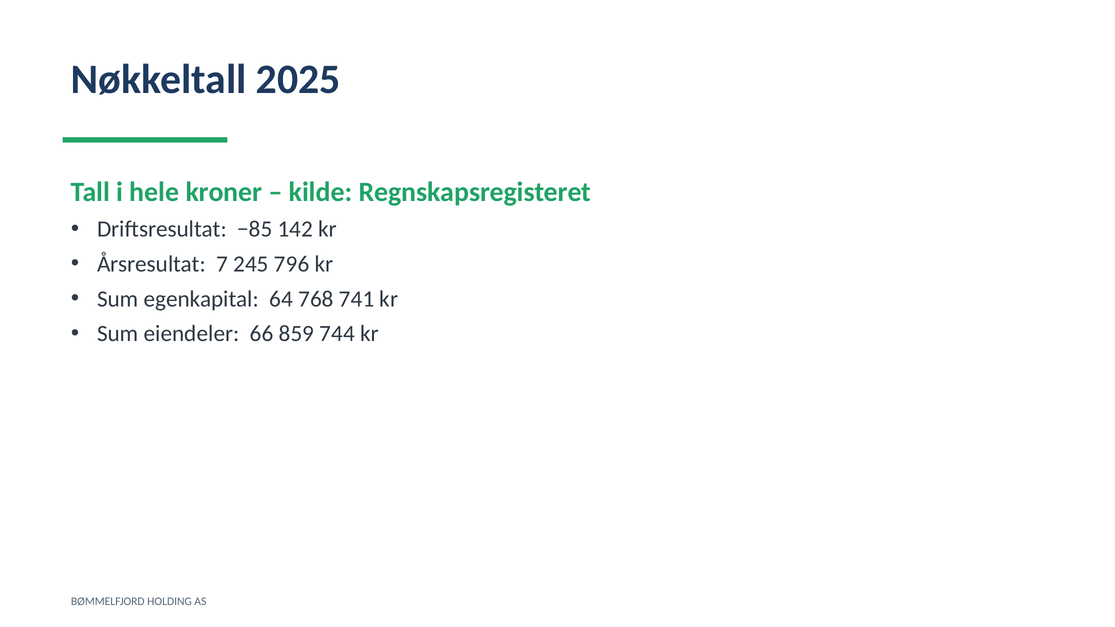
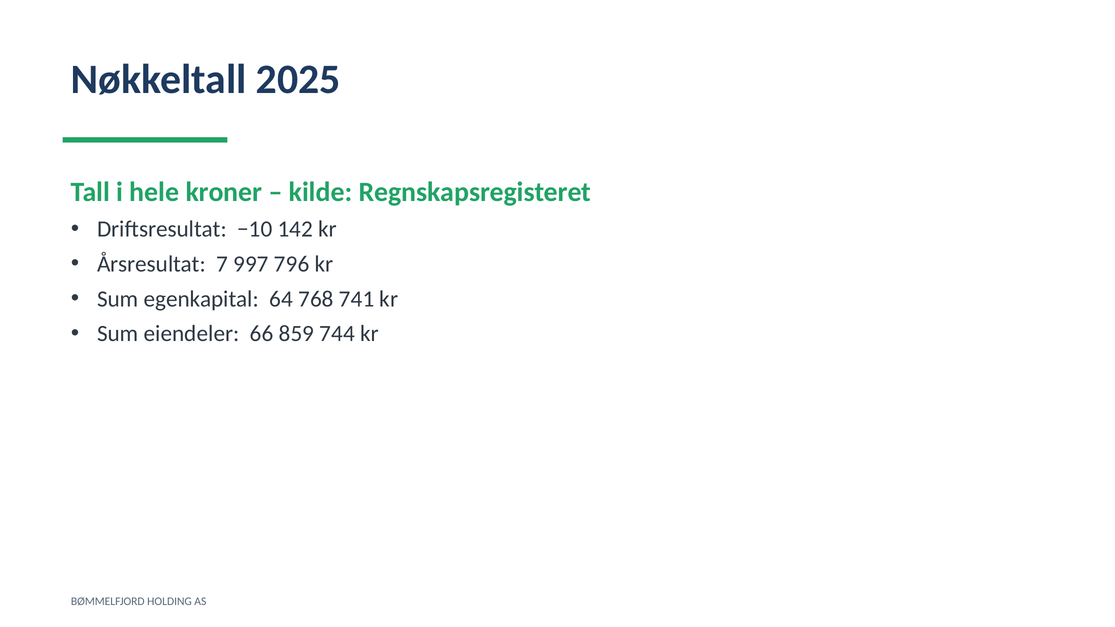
−85: −85 -> −10 (255, 229)
245: 245 -> 997 (251, 264)
